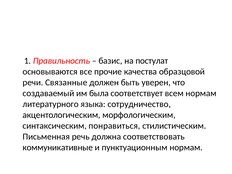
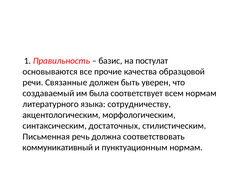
сотрудничество: сотрудничество -> сотрудничеству (139, 104)
понравиться: понравиться -> достаточных (114, 126)
коммуникативные: коммуникативные -> коммуникативный (58, 147)
